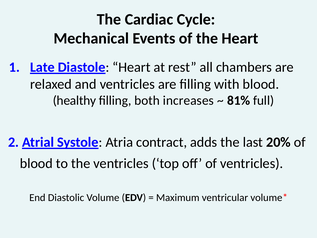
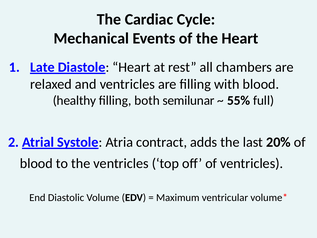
increases: increases -> semilunar (189, 100)
81%: 81% -> 55% (239, 100)
